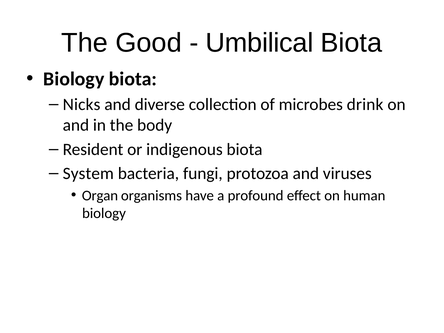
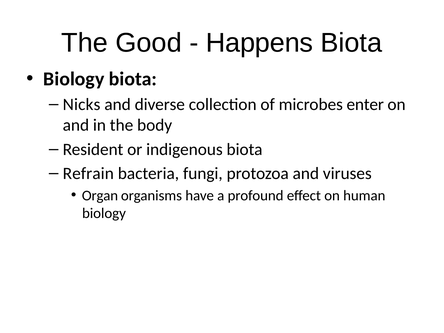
Umbilical: Umbilical -> Happens (260, 43)
drink: drink -> enter (365, 105)
System: System -> Refrain (88, 173)
